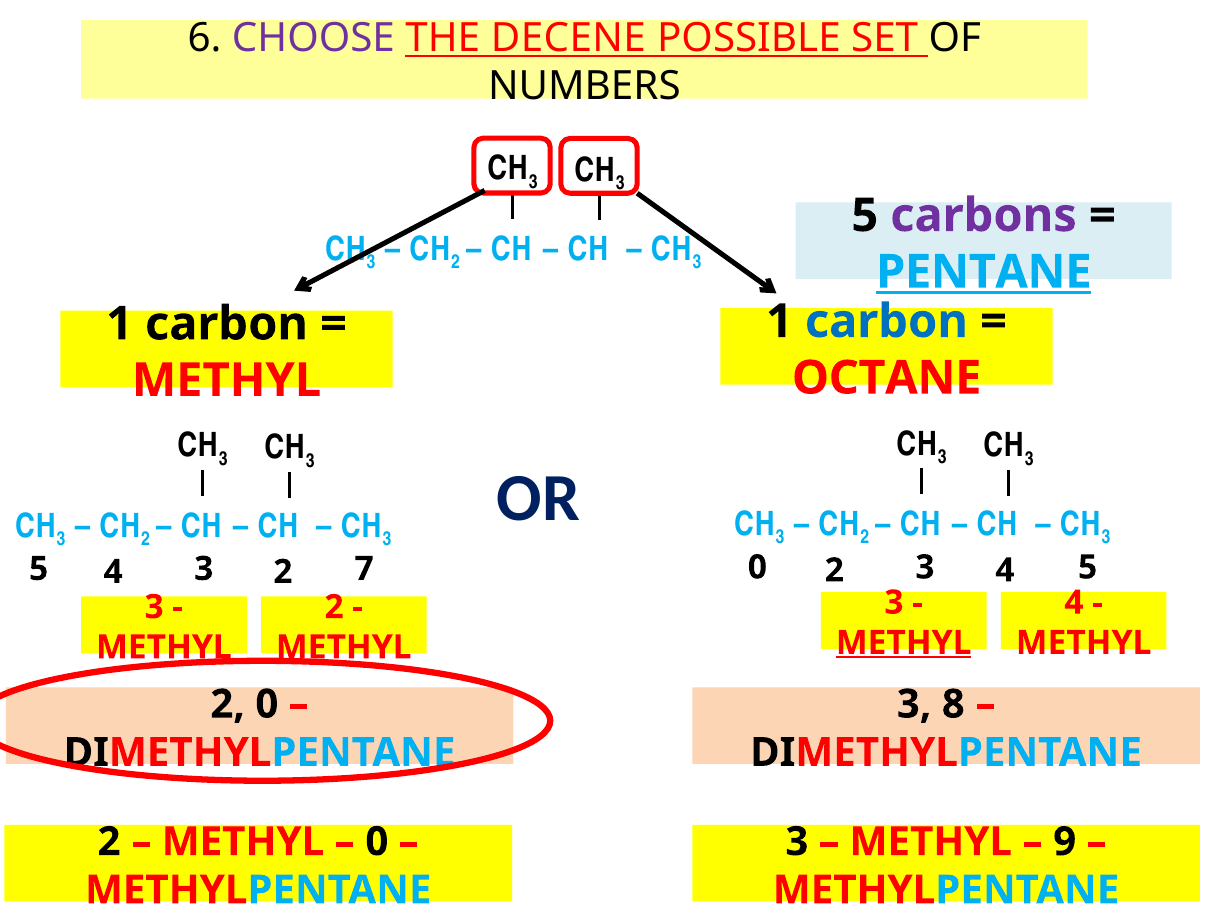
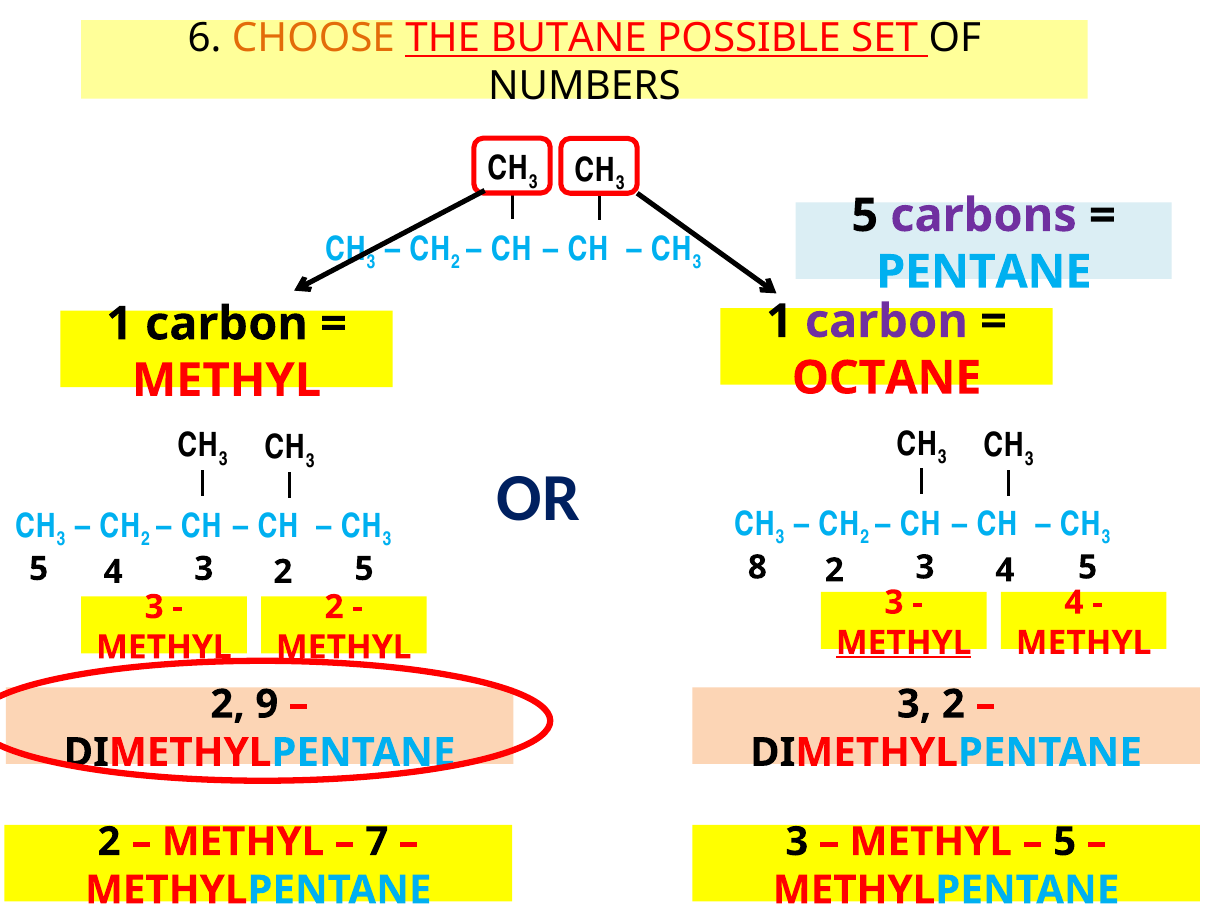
CHOOSE colour: purple -> orange (313, 38)
DECENE: DECENE -> BUTANE (569, 38)
PENTANE underline: present -> none (984, 272)
carbon colour: blue -> purple (886, 322)
7: 7 -> 5 (364, 569)
0: 0 -> 8 (757, 568)
0: 0 -> 9 (267, 705)
8: 8 -> 2 (953, 705)
0: 0 -> 7 (377, 842)
9: 9 -> 5 (1065, 842)
